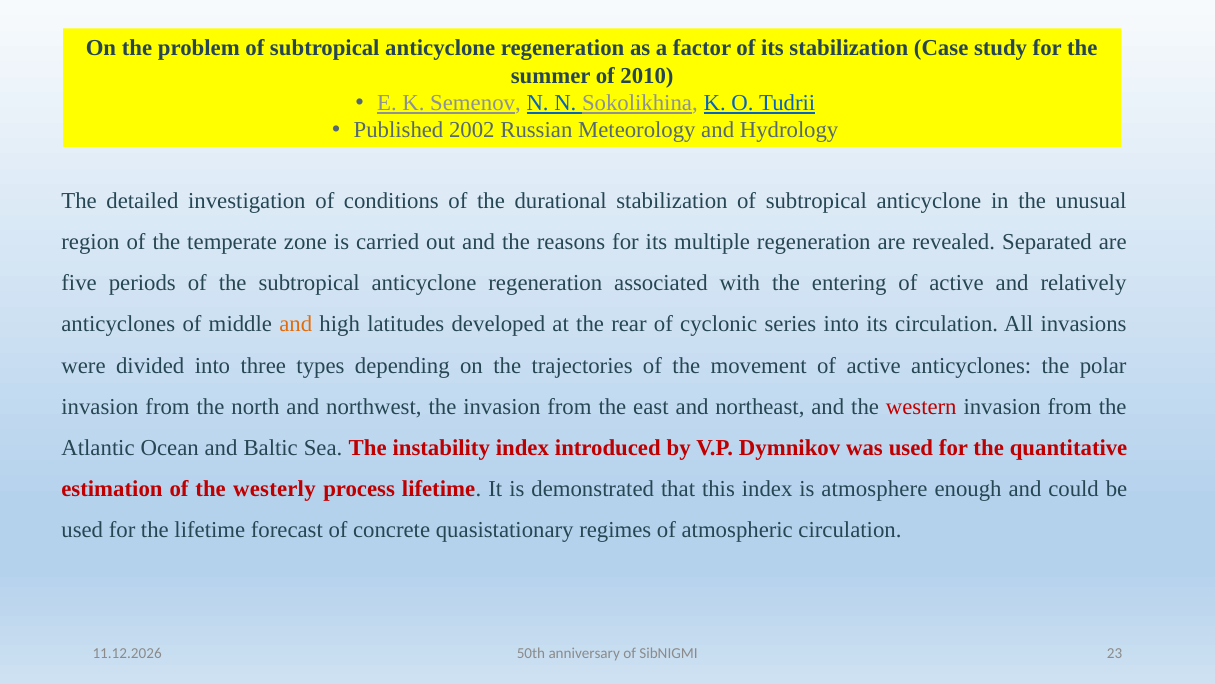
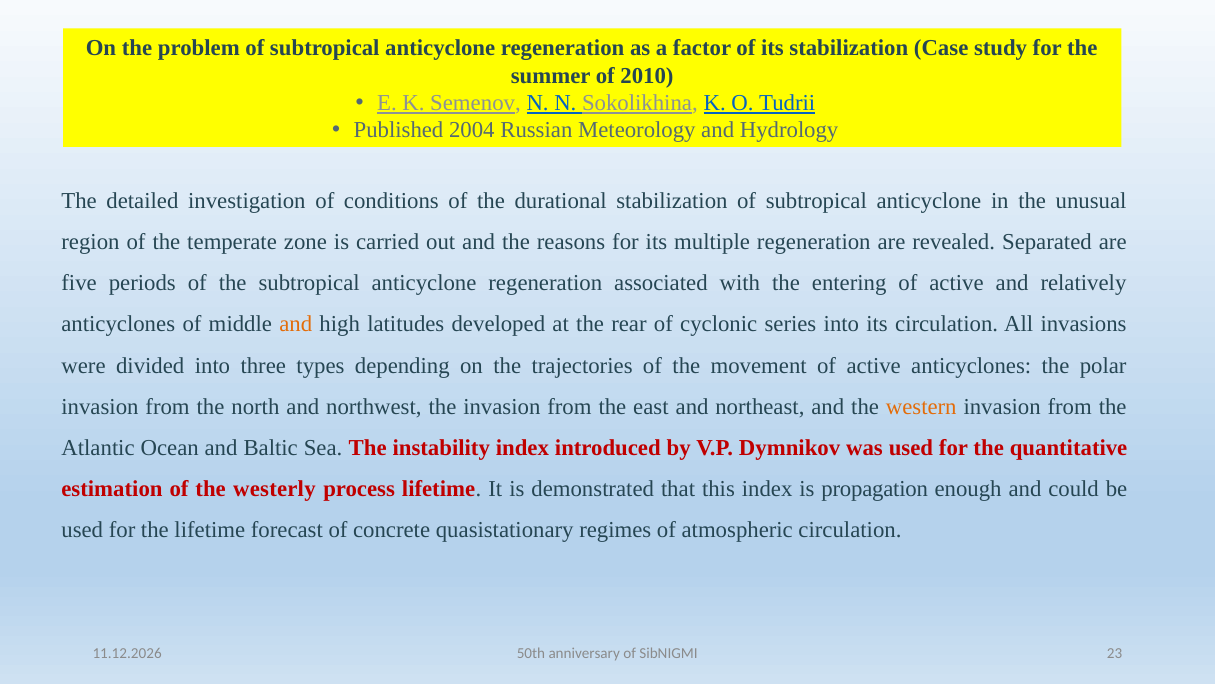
2002: 2002 -> 2004 (472, 130)
western colour: red -> orange (921, 406)
atmosphere: atmosphere -> propagation (875, 488)
